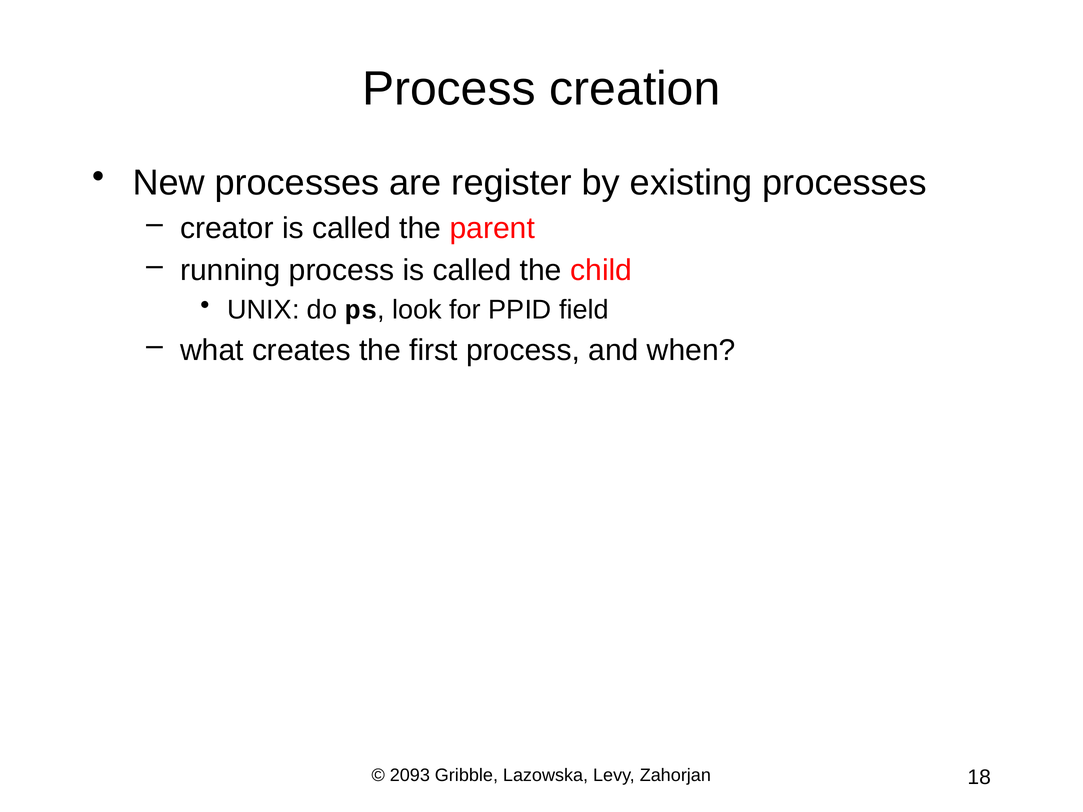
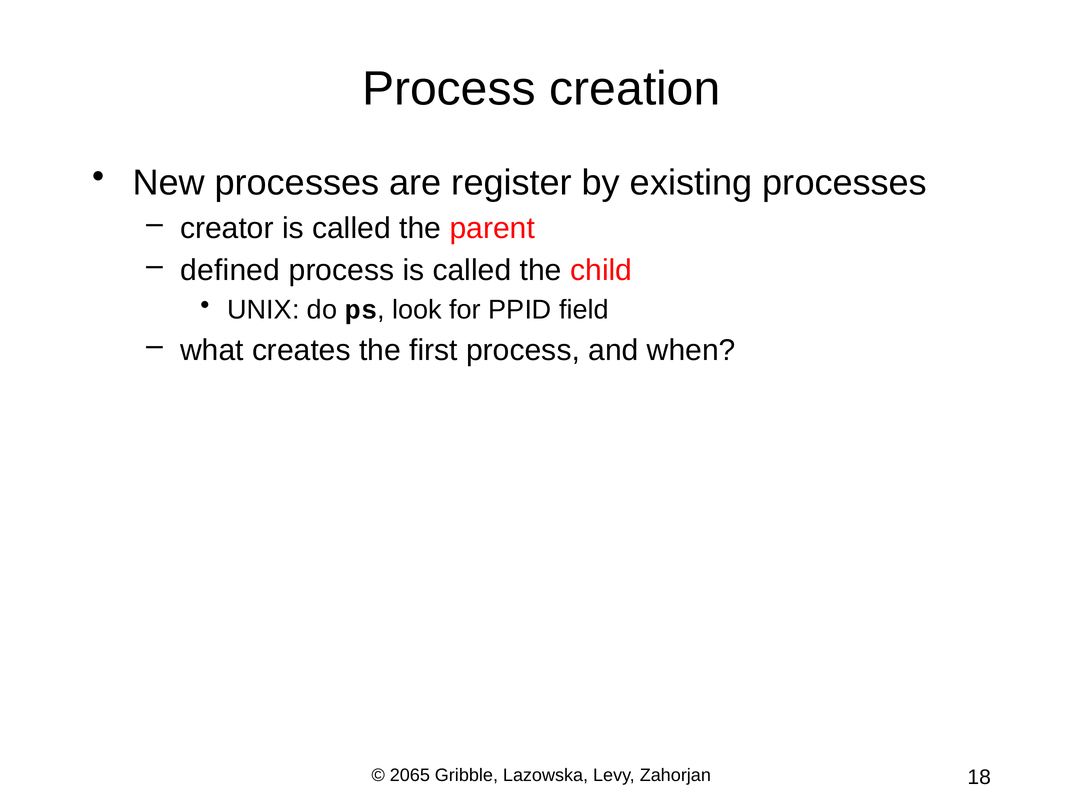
running: running -> defined (230, 270)
2093: 2093 -> 2065 (410, 776)
